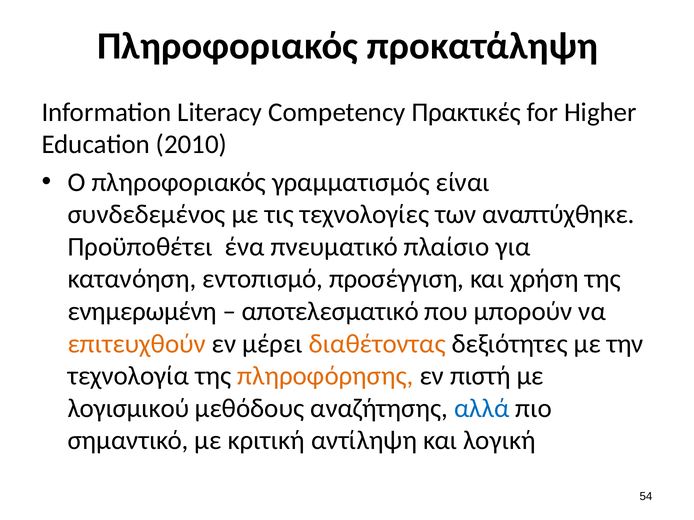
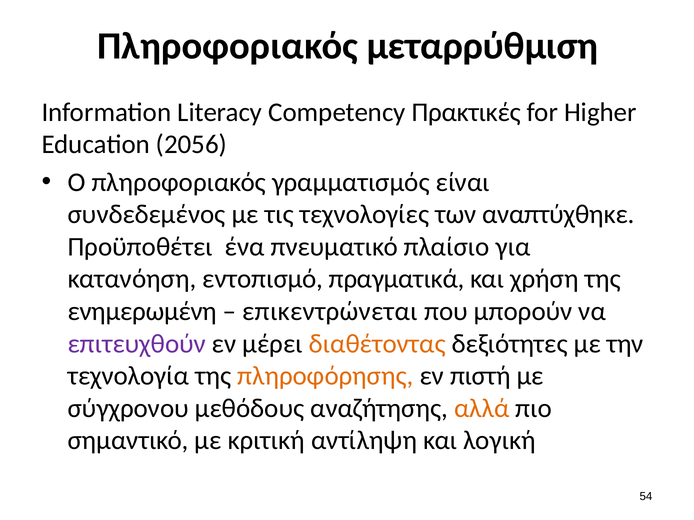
προκατάληψη: προκατάληψη -> μεταρρύθμιση (482, 46)
2010: 2010 -> 2056 (191, 145)
προσέγγιση: προσέγγιση -> πραγματικά (397, 279)
αποτελεσματικό: αποτελεσματικό -> επικεντρώνεται (330, 312)
επιτευχθούν colour: orange -> purple (137, 344)
λογισμικού: λογισμικού -> σύγχρονου (128, 409)
αλλά colour: blue -> orange (482, 409)
